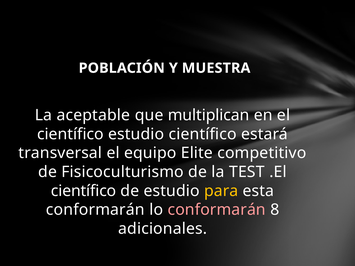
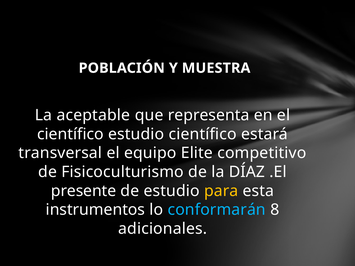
multiplican: multiplican -> representa (209, 115)
TEST: TEST -> DÍAZ (247, 172)
científico: científico -> presente (84, 191)
conformarán: conformarán -> instrumentos (95, 210)
conformarán colour: pink -> light blue (217, 210)
